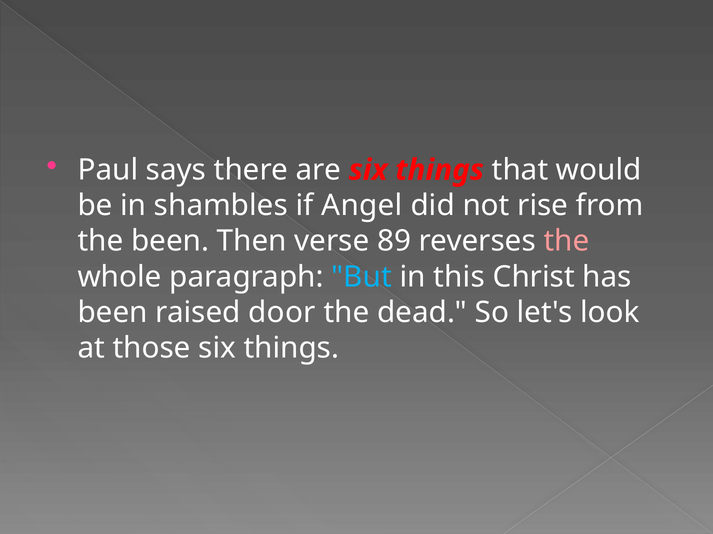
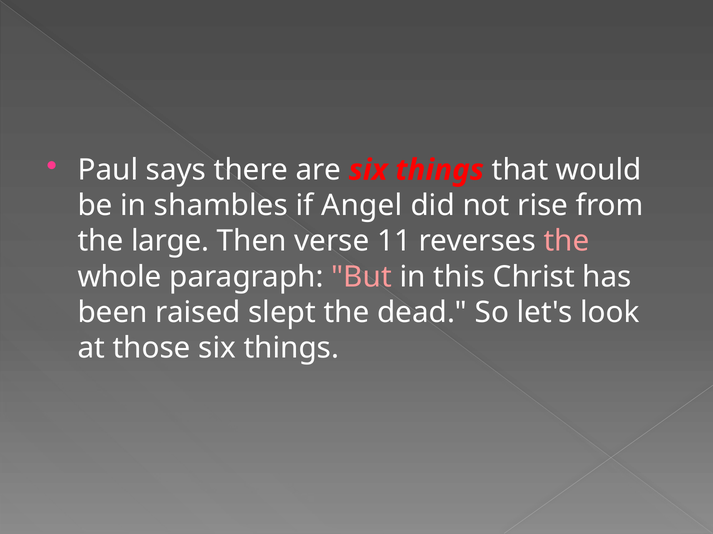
the been: been -> large (170, 242)
89: 89 -> 11 (394, 242)
But colour: light blue -> pink (362, 277)
door: door -> slept (282, 313)
